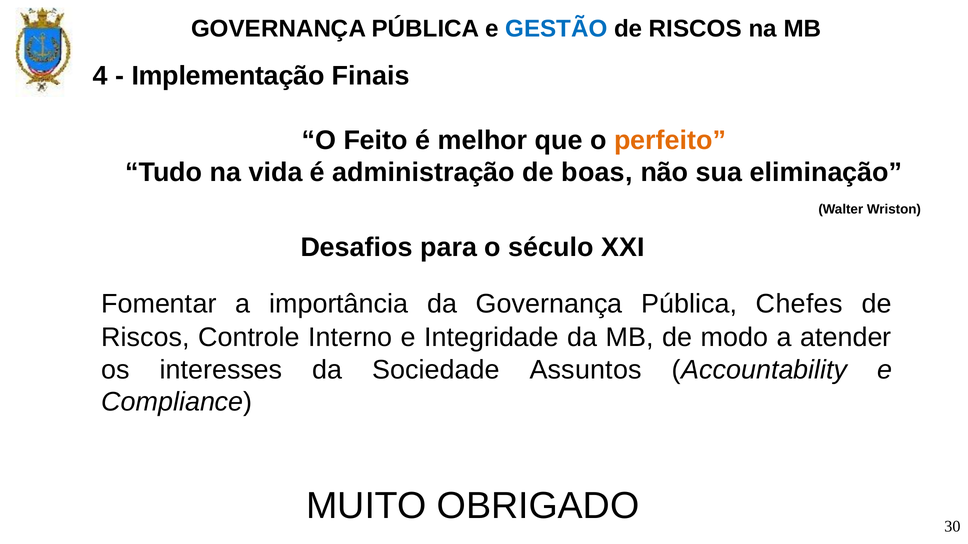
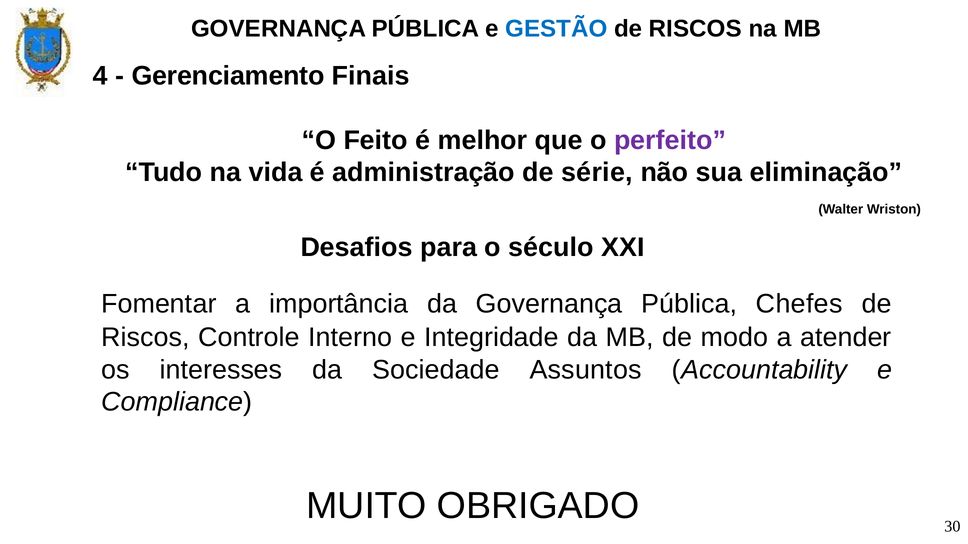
Implementação: Implementação -> Gerenciamento (228, 76)
perfeito colour: orange -> purple (670, 140)
boas: boas -> série (597, 173)
